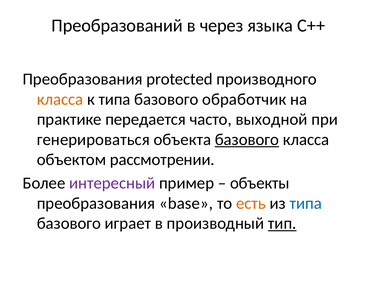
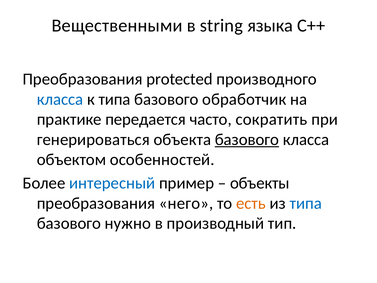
Преобразований: Преобразований -> Вещественными (117, 25)
через: через -> string (221, 25)
класса colour: orange -> blue (60, 99)
выходной: выходной -> сократить (271, 119)
рассмотрении: рассмотрении -> особенностей (162, 160)
интересный colour: purple -> blue (112, 183)
base: base -> него (186, 203)
играет: играет -> нужно (128, 223)
тип underline: present -> none (282, 223)
